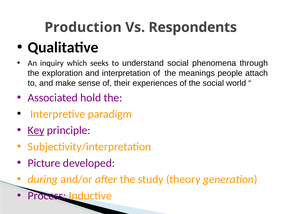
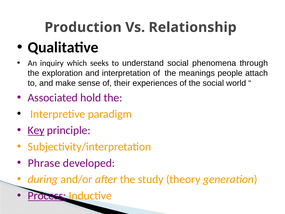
Respondents: Respondents -> Relationship (193, 27)
Picture: Picture -> Phrase (44, 163)
Process underline: none -> present (47, 195)
